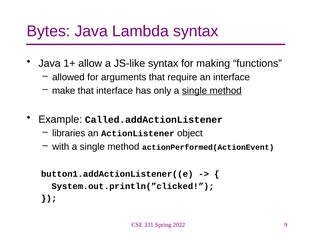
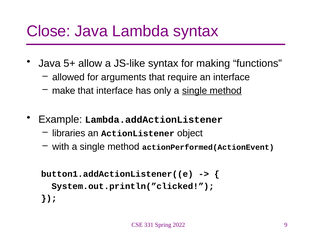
Bytes: Bytes -> Close (49, 31)
1+: 1+ -> 5+ (69, 64)
Called.addActionListener: Called.addActionListener -> Lambda.addActionListener (154, 120)
